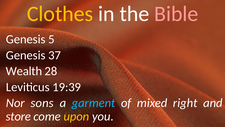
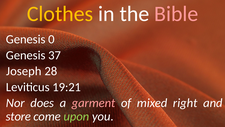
5: 5 -> 0 (51, 39)
Wealth: Wealth -> Joseph (24, 71)
19:39: 19:39 -> 19:21 (67, 87)
sons: sons -> does (42, 103)
garment colour: light blue -> pink (94, 103)
upon colour: yellow -> light green (76, 116)
